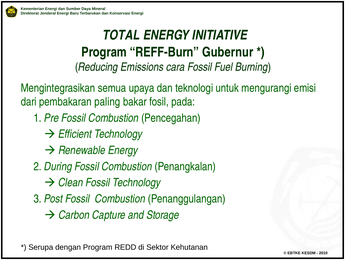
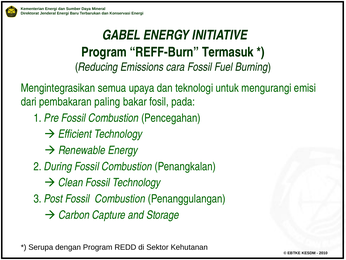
TOTAL: TOTAL -> GABEL (121, 35)
Gubernur: Gubernur -> Termasuk (228, 52)
